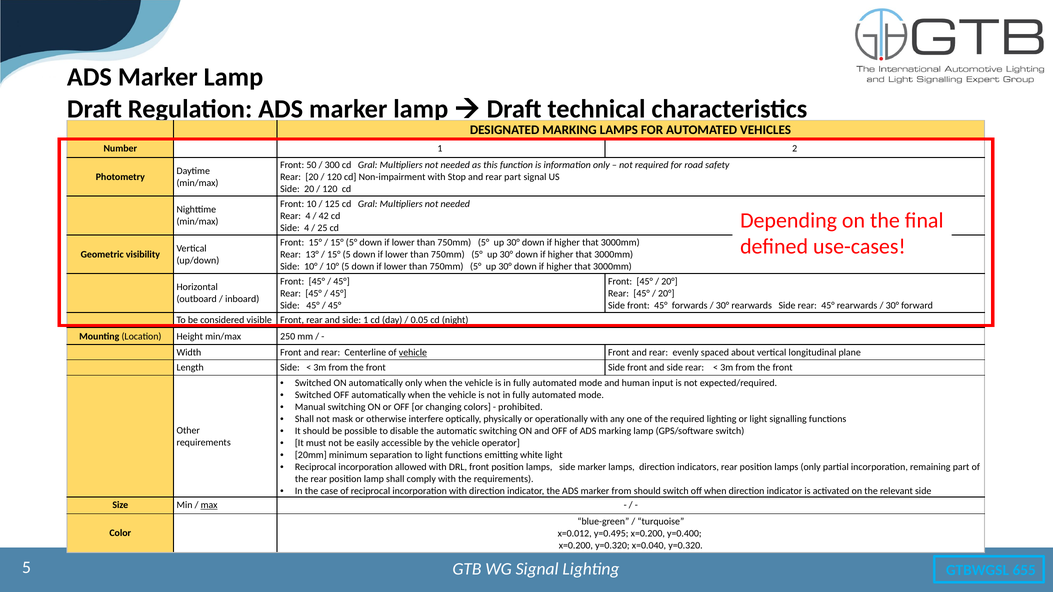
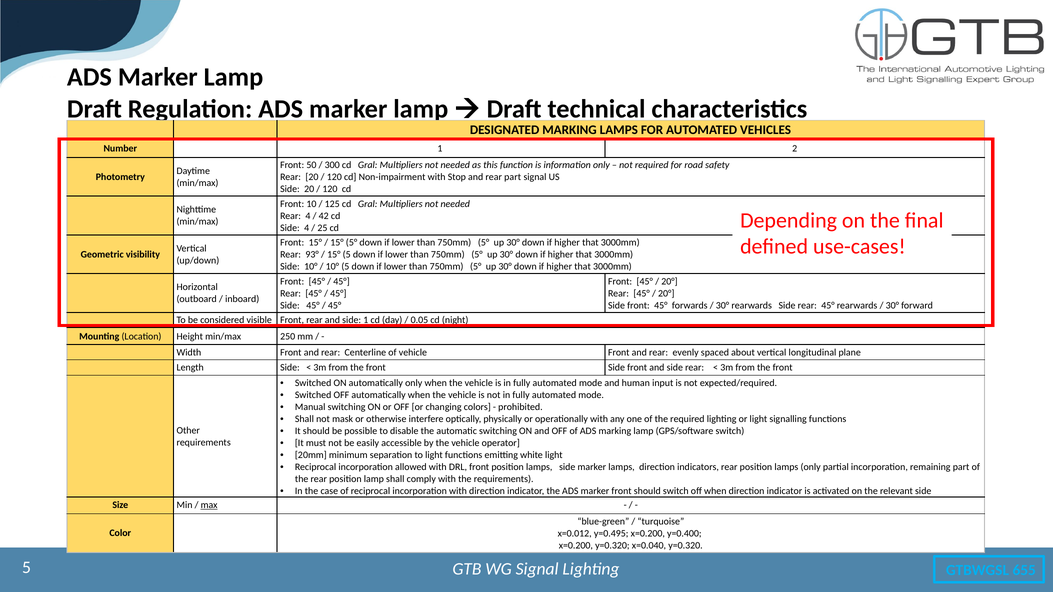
13°: 13° -> 93° (312, 255)
vehicle underline: present -> none (413, 352)
marker from: from -> front (622, 491)
